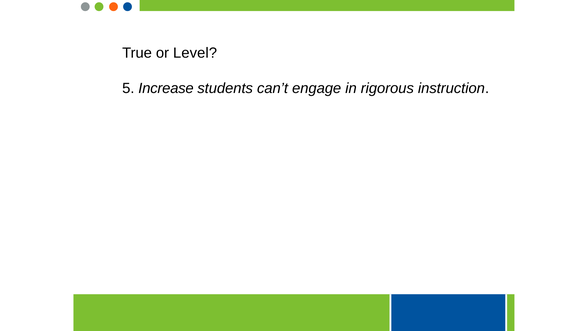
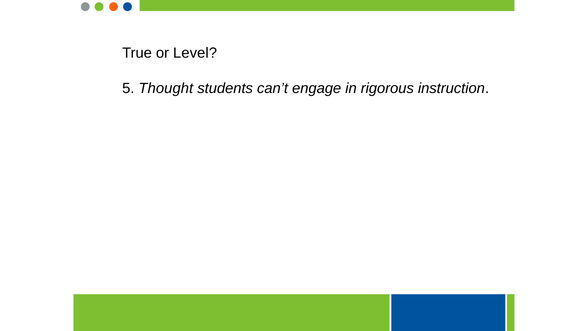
Increase: Increase -> Thought (166, 88)
